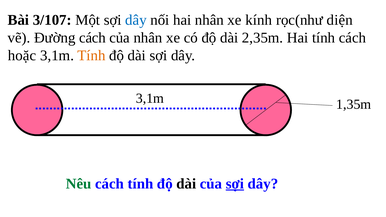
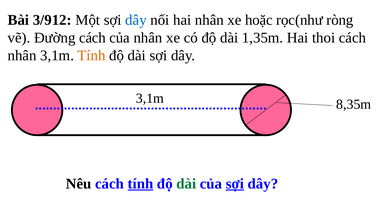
3/107: 3/107 -> 3/912 (52, 20)
kính: kính -> hoặc (259, 20)
diện: diện -> ròng (340, 20)
2,35m: 2,35m -> 1,35m (263, 38)
Hai tính: tính -> thoi (324, 38)
hoặc: hoặc -> nhân (22, 56)
1,35m: 1,35m -> 8,35m (354, 104)
Nêu colour: green -> black (79, 184)
tính underline: none -> present (140, 184)
dài colour: black -> green (186, 184)
